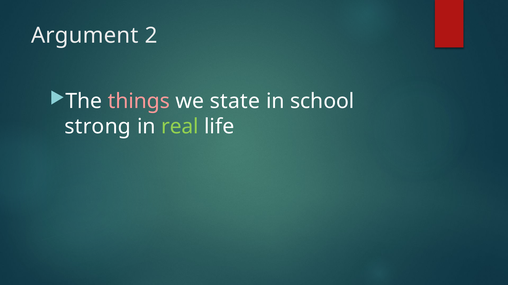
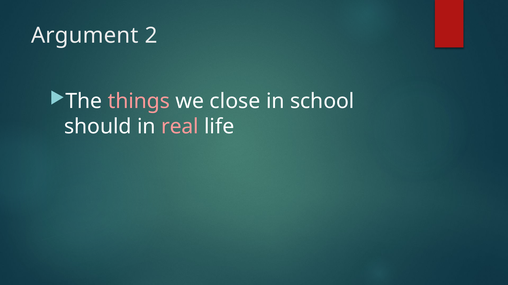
state: state -> close (235, 102)
strong: strong -> should (98, 127)
real colour: light green -> pink (180, 127)
